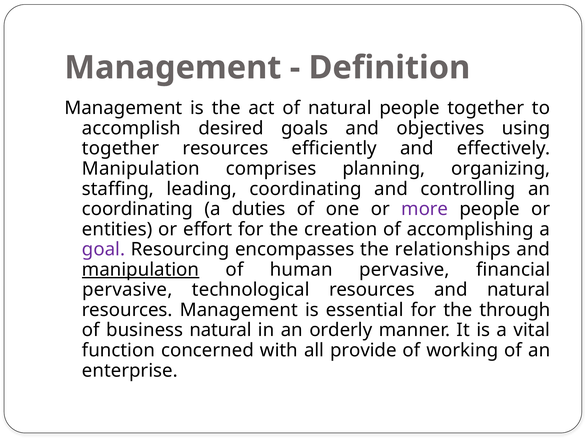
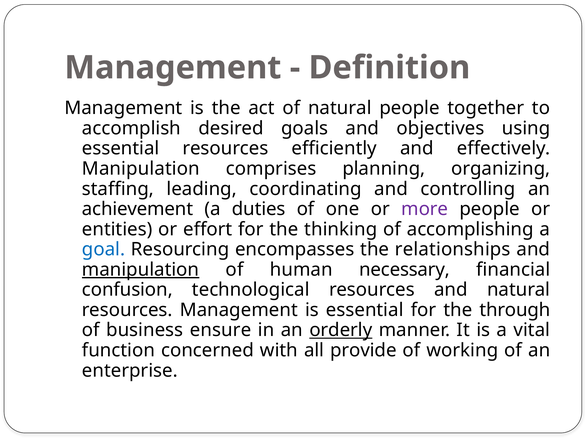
together: together -> essential (121, 149)
coordinating: coordinating -> achievement (138, 209)
creation: creation -> thinking (341, 229)
goal colour: purple -> blue (104, 250)
human pervasive: pervasive -> necessary (405, 270)
pervasive: pervasive -> confusion (127, 290)
business natural: natural -> ensure (220, 331)
orderly underline: none -> present (341, 331)
